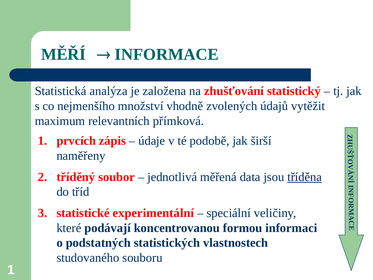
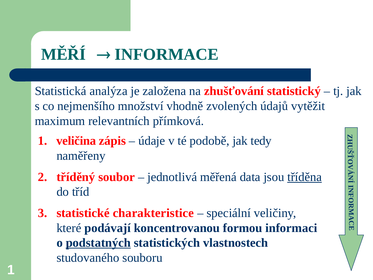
prvcích: prvcích -> veličina (76, 141)
širší: širší -> tedy (261, 141)
experimentální: experimentální -> charakteristice (153, 213)
podstatných underline: none -> present (98, 243)
